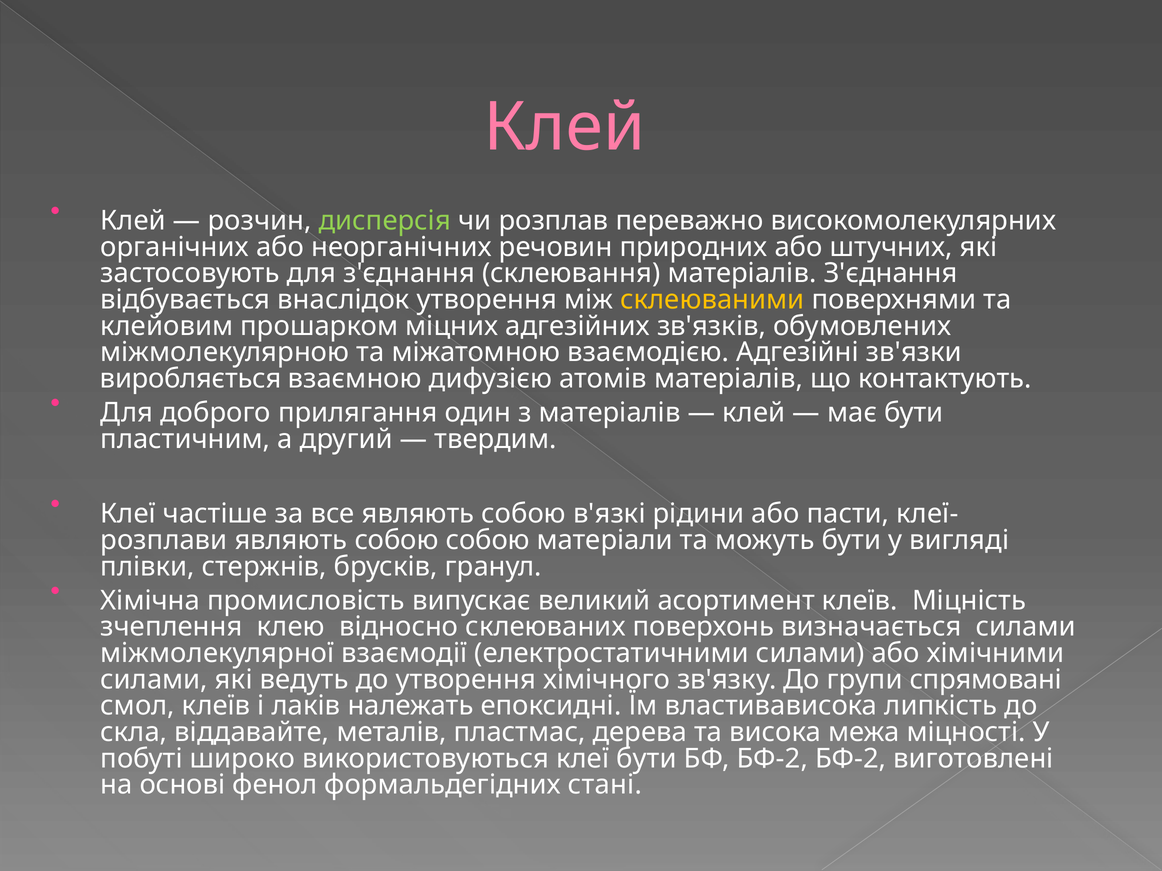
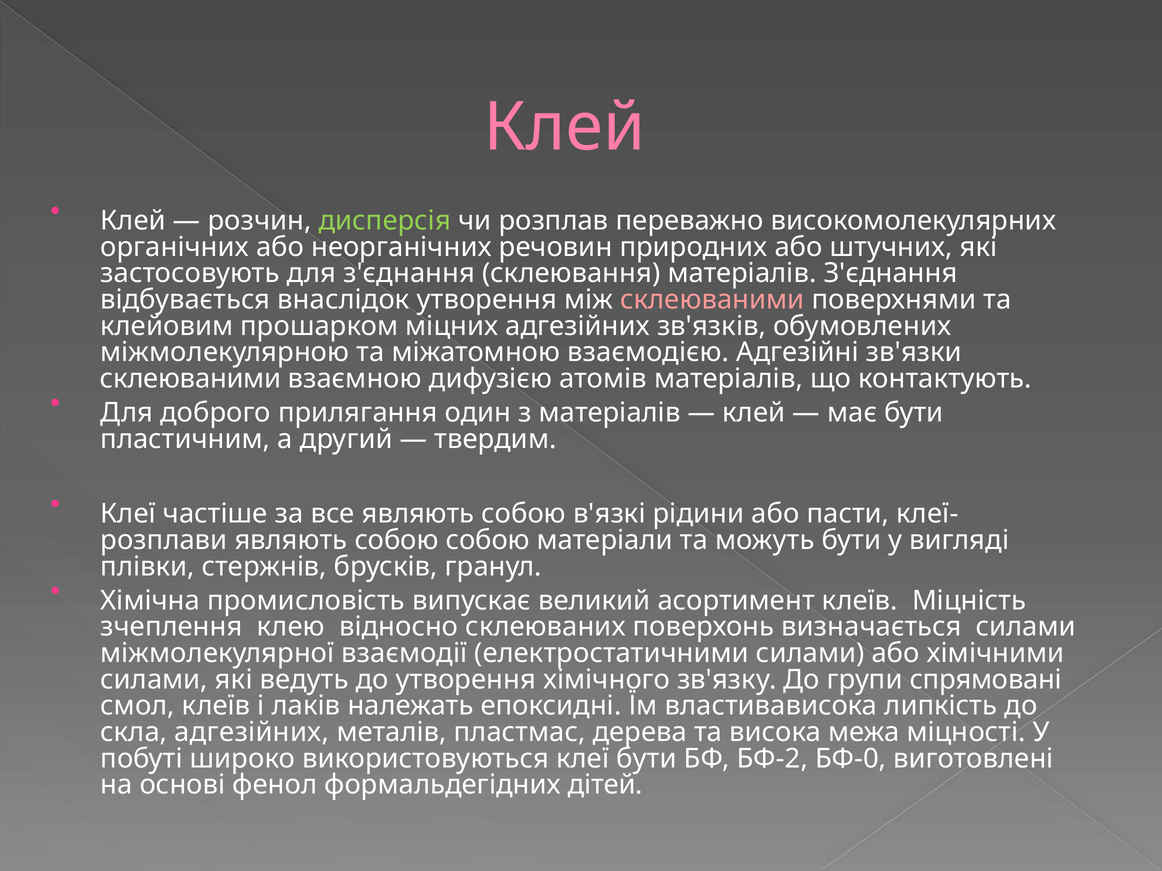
склеюваними colour: yellow -> pink (712, 300)
виробляється: виробляється -> склеюваними (191, 379)
скла віддавайте: віддавайте -> адгезійних (252, 733)
БФ-2 БФ-2: БФ-2 -> БФ-0 (851, 759)
стані: стані -> дітей (605, 785)
